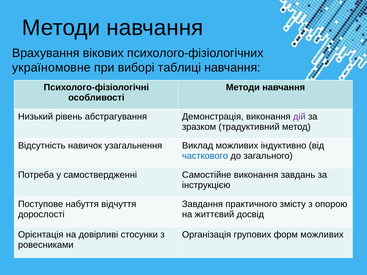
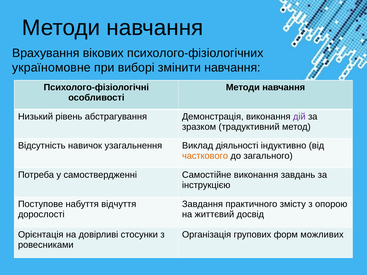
таблиці: таблиці -> змінити (179, 68)
Виклад можливих: можливих -> діяльності (237, 146)
часткового colour: blue -> orange (205, 156)
